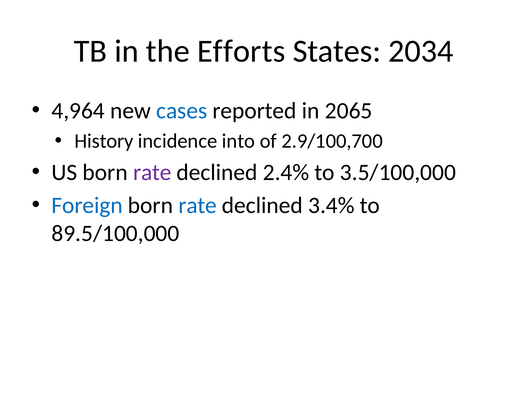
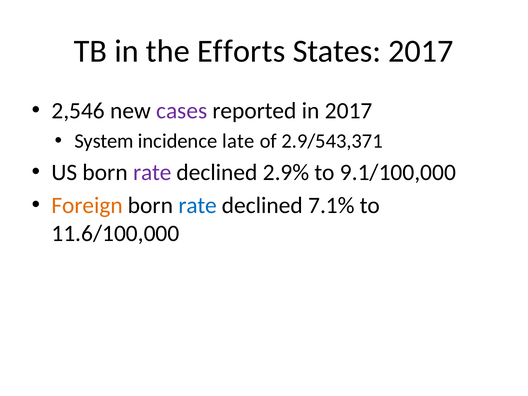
States 2034: 2034 -> 2017 (421, 51)
4,964: 4,964 -> 2,546 (78, 111)
cases colour: blue -> purple (182, 111)
in 2065: 2065 -> 2017 (349, 111)
History: History -> System (104, 141)
into: into -> late (238, 141)
2.9/100,700: 2.9/100,700 -> 2.9/543,371 (332, 141)
2.4%: 2.4% -> 2.9% (286, 172)
3.5/100,000: 3.5/100,000 -> 9.1/100,000 (398, 172)
Foreign colour: blue -> orange (87, 205)
3.4%: 3.4% -> 7.1% (331, 205)
89.5/100,000: 89.5/100,000 -> 11.6/100,000 (115, 233)
